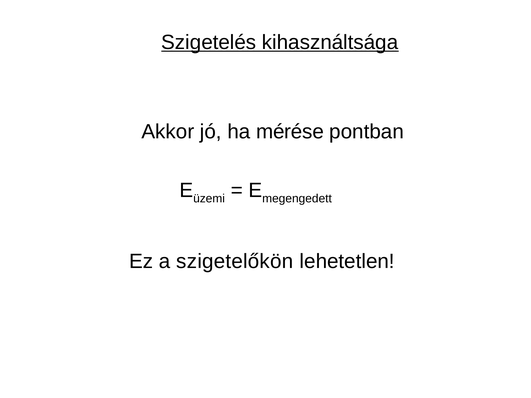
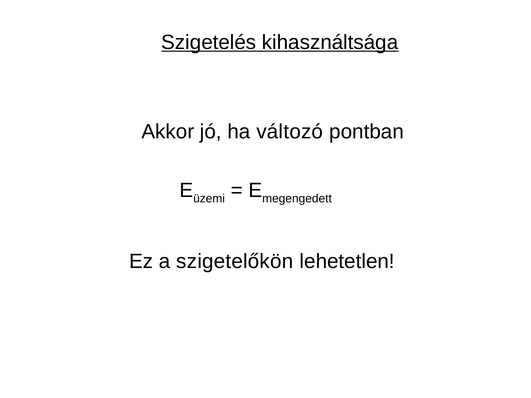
mérése: mérése -> változó (290, 132)
